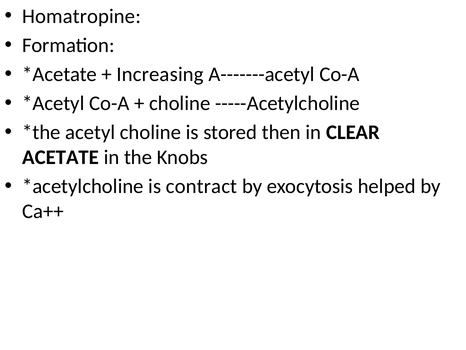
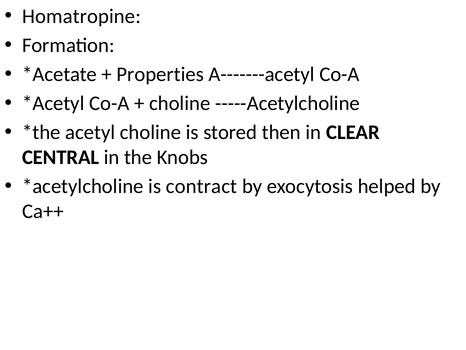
Increasing: Increasing -> Properties (160, 74)
ACETATE: ACETATE -> CENTRAL (61, 157)
